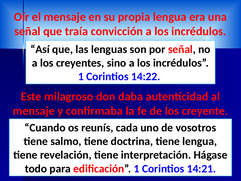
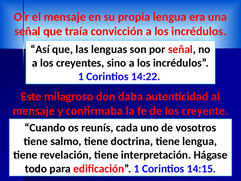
14:21: 14:21 -> 14:15 (201, 168)
